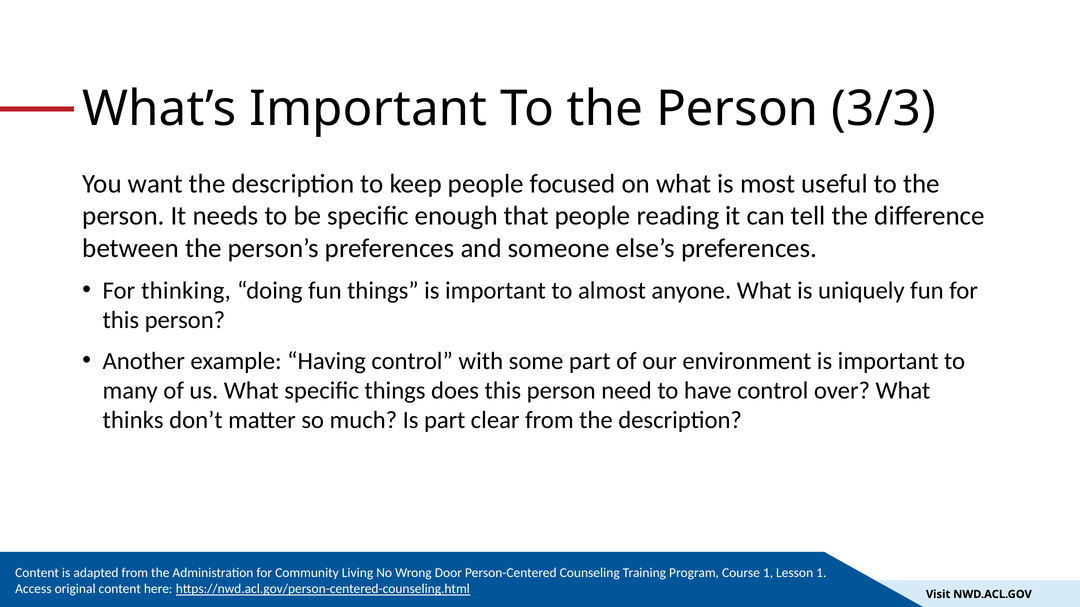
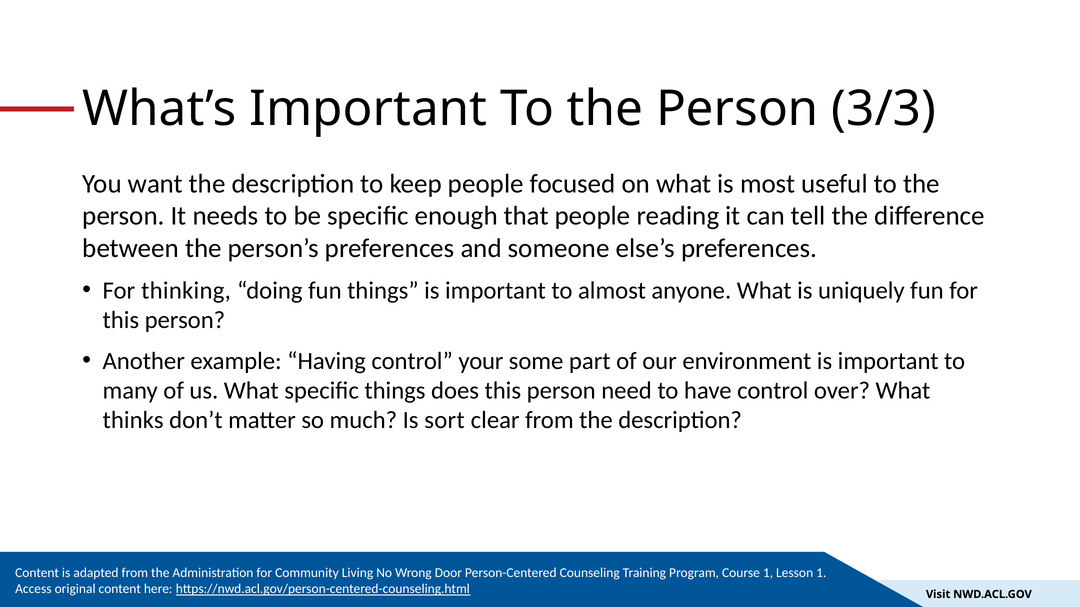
with: with -> your (481, 361)
Is part: part -> sort (445, 421)
